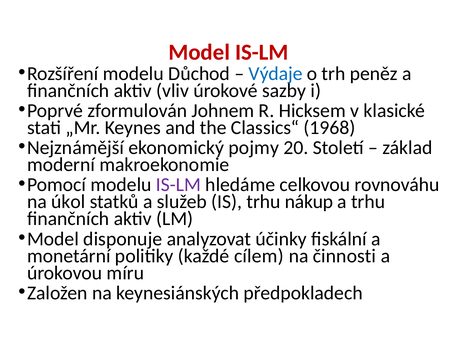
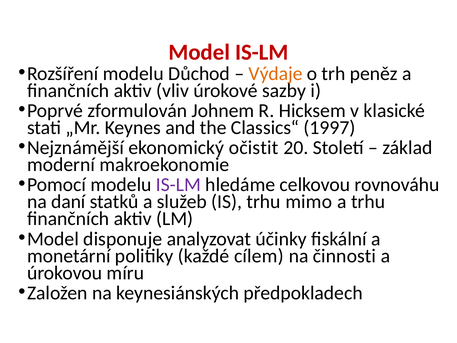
Výdaje colour: blue -> orange (276, 73)
1968: 1968 -> 1997 (329, 128)
pojmy: pojmy -> očistit (254, 148)
úkol: úkol -> daní (68, 202)
nákup: nákup -> mimo (309, 202)
